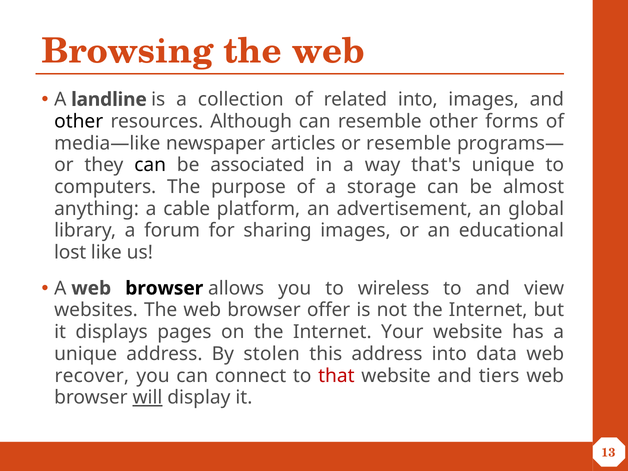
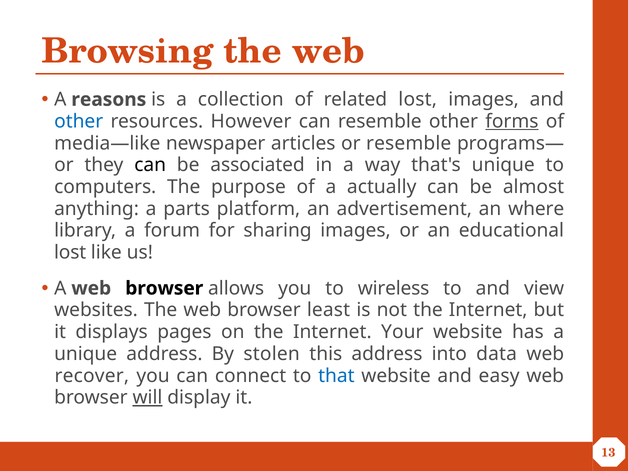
landline: landline -> reasons (109, 99)
related into: into -> lost (418, 99)
other colour: black -> blue (79, 121)
Although: Although -> However (251, 121)
forms underline: none -> present (512, 121)
storage: storage -> actually (382, 187)
cable: cable -> parts (187, 209)
global: global -> where (536, 209)
offer: offer -> least (328, 310)
that colour: red -> blue (336, 376)
tiers: tiers -> easy (499, 376)
